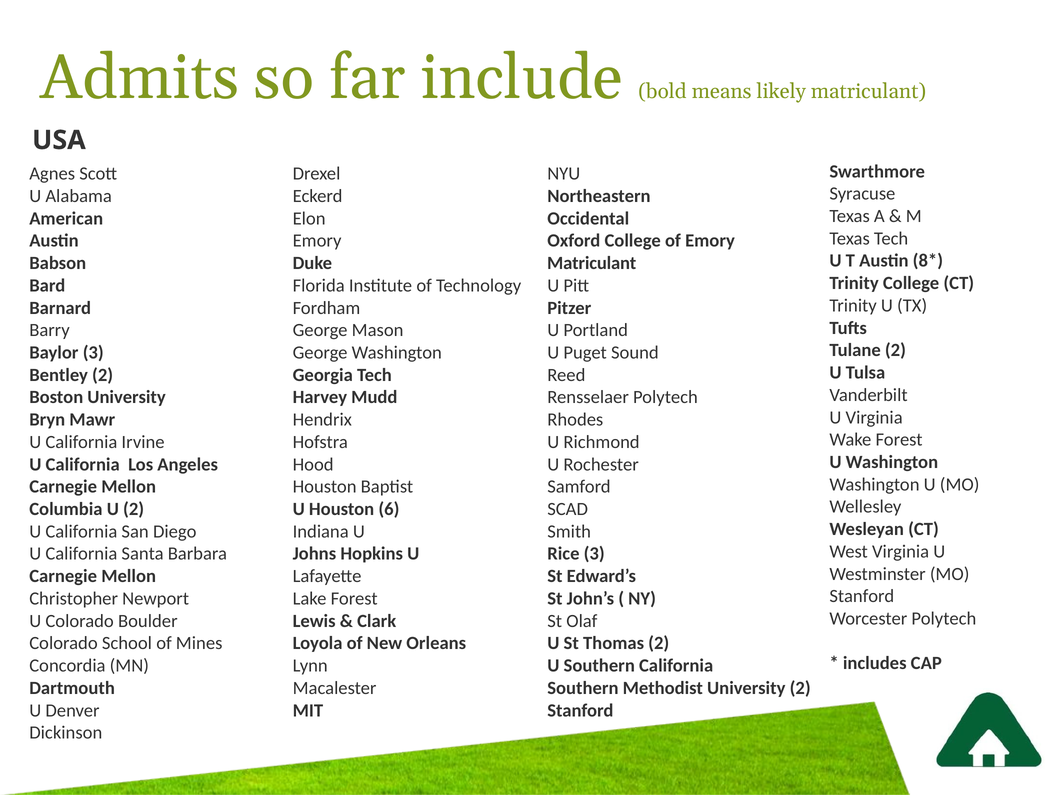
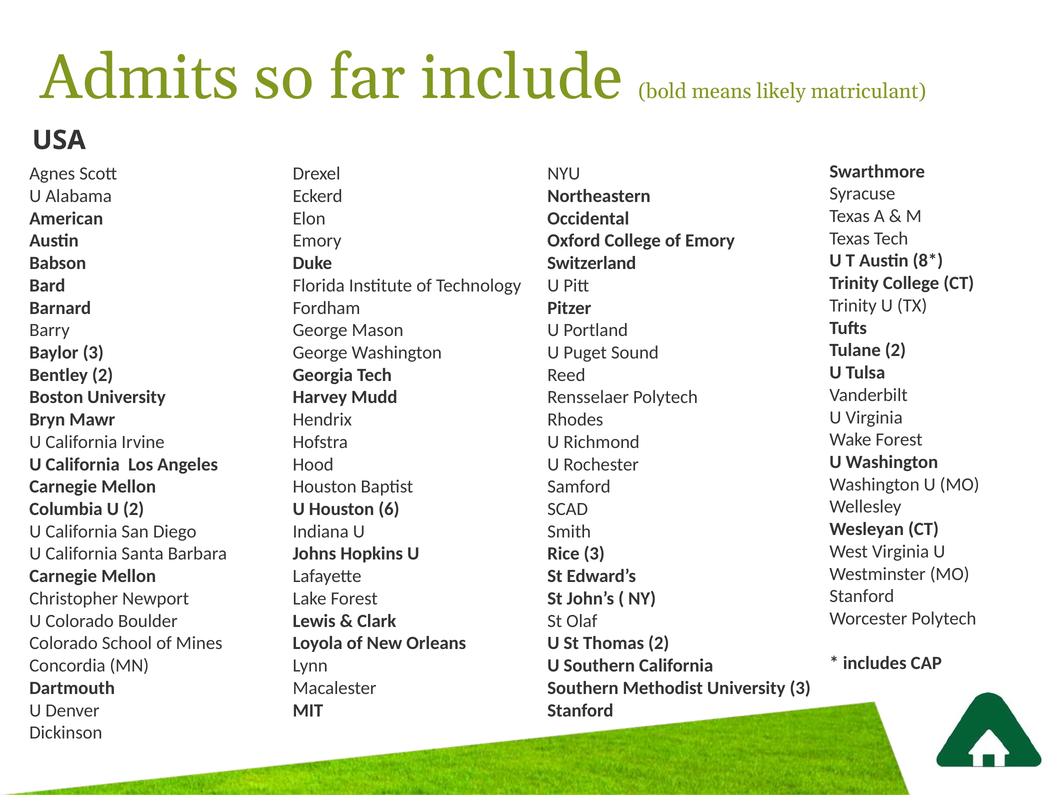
Matriculant: Matriculant -> Switzerland (592, 263)
University 2: 2 -> 3 (800, 688)
